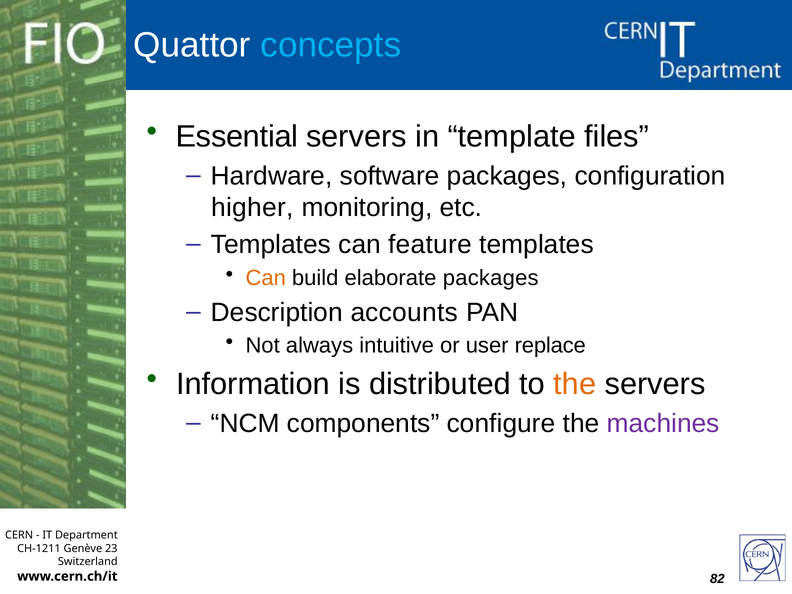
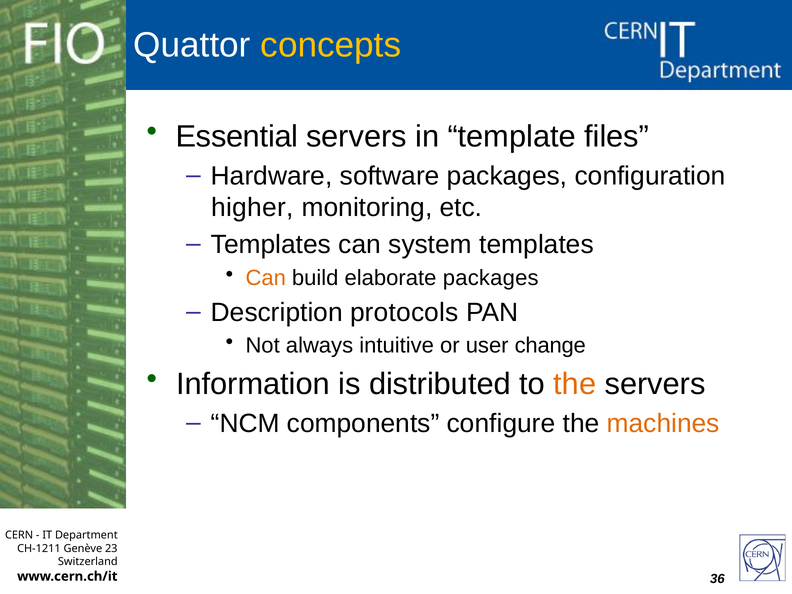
concepts colour: light blue -> yellow (331, 45)
feature: feature -> system (430, 245)
accounts: accounts -> protocols (404, 312)
replace: replace -> change (550, 346)
machines colour: purple -> orange (663, 423)
82: 82 -> 36 (717, 579)
